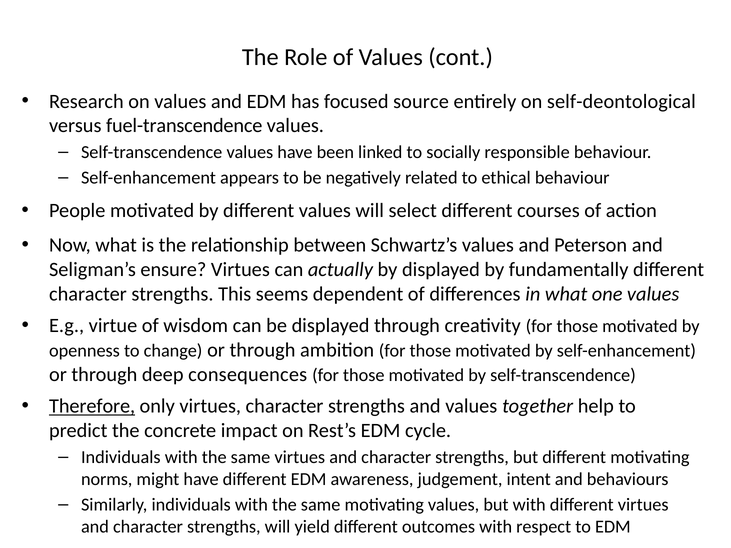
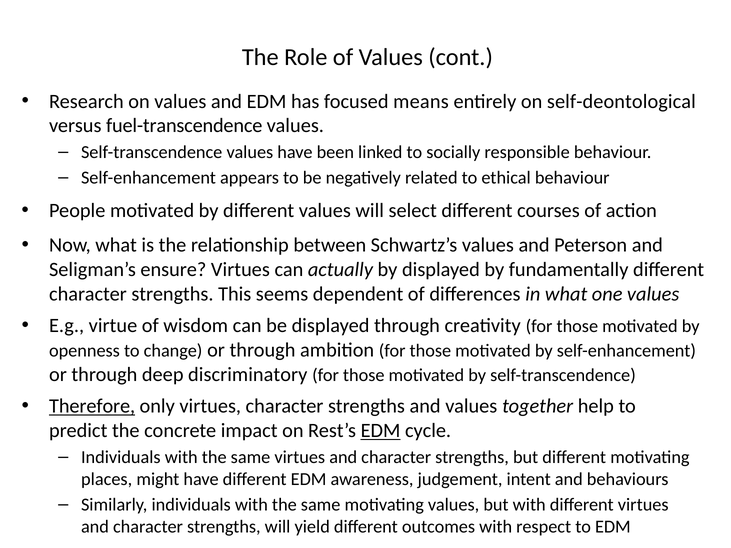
source: source -> means (421, 101)
consequences: consequences -> discriminatory (248, 375)
EDM underline: none -> present (381, 431)
norms: norms -> places (107, 479)
